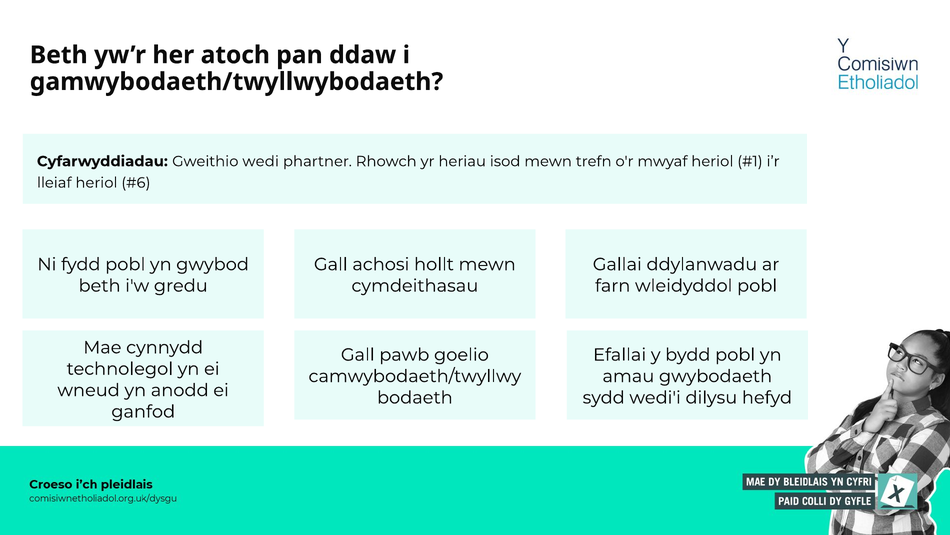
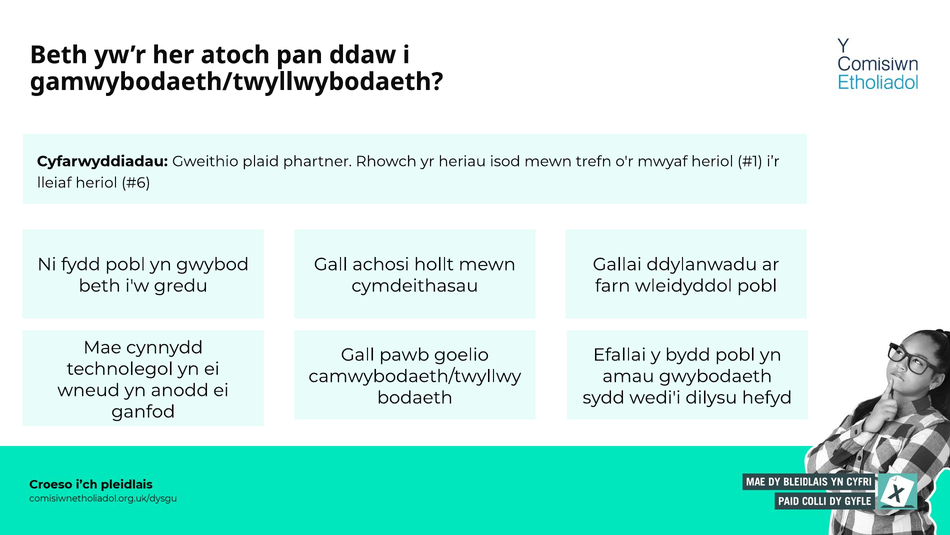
wedi: wedi -> plaid (261, 161)
